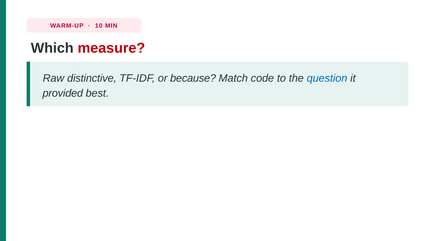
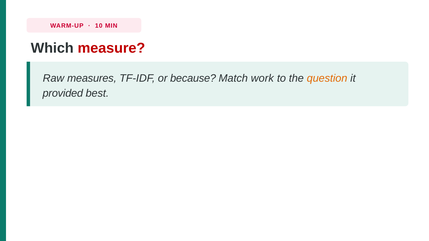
distinctive: distinctive -> measures (92, 78)
code: code -> work (262, 78)
question colour: blue -> orange (327, 78)
